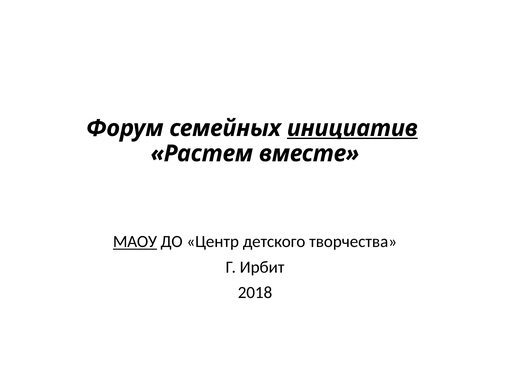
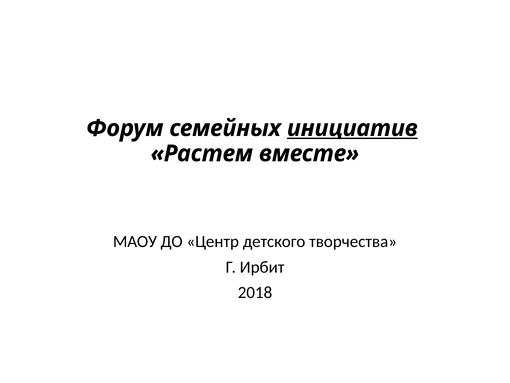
МАОУ underline: present -> none (135, 241)
